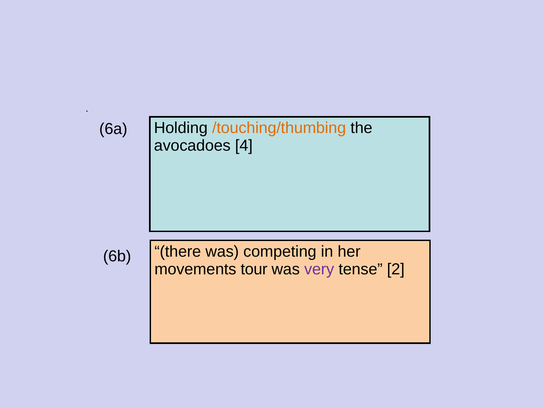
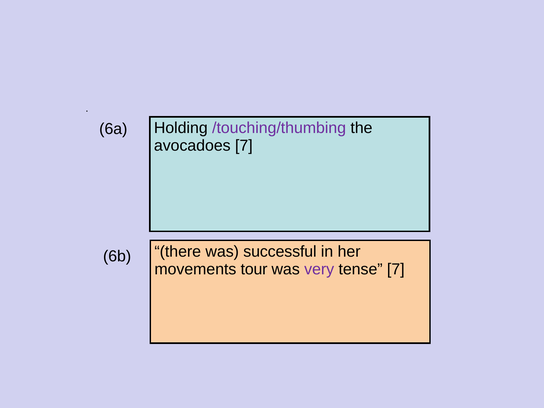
/touching/thumbing colour: orange -> purple (279, 128)
avocadoes 4: 4 -> 7 (244, 146)
competing: competing -> successful (280, 251)
tense 2: 2 -> 7 (396, 269)
